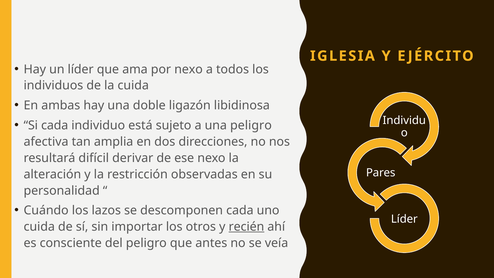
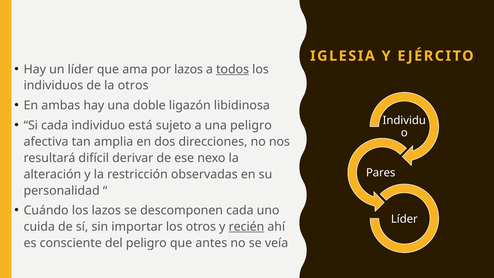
por nexo: nexo -> lazos (189, 69)
todos underline: none -> present (233, 69)
la cuida: cuida -> otros (133, 86)
